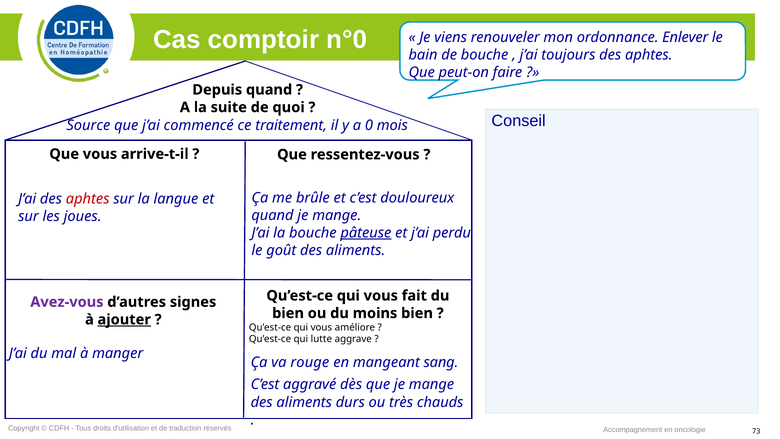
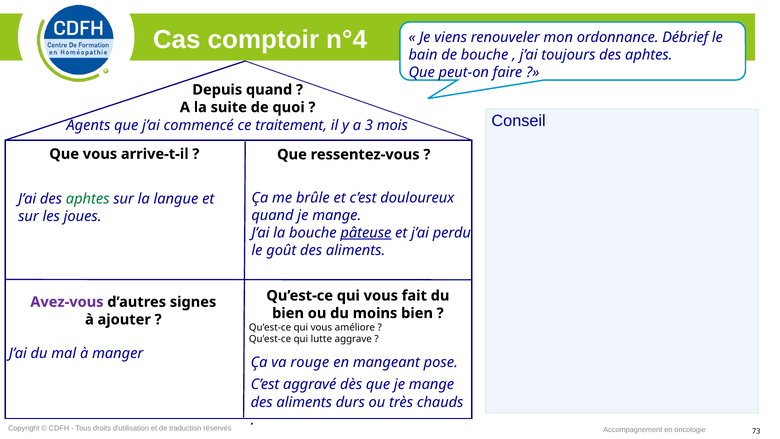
n°0: n°0 -> n°4 (347, 40)
Enlever: Enlever -> Débrief (685, 38)
Source: Source -> Agents (88, 126)
0: 0 -> 3 (369, 126)
aphtes colour: red -> green (88, 199)
ajouter underline: present -> none (124, 319)
sang: sang -> pose (441, 362)
